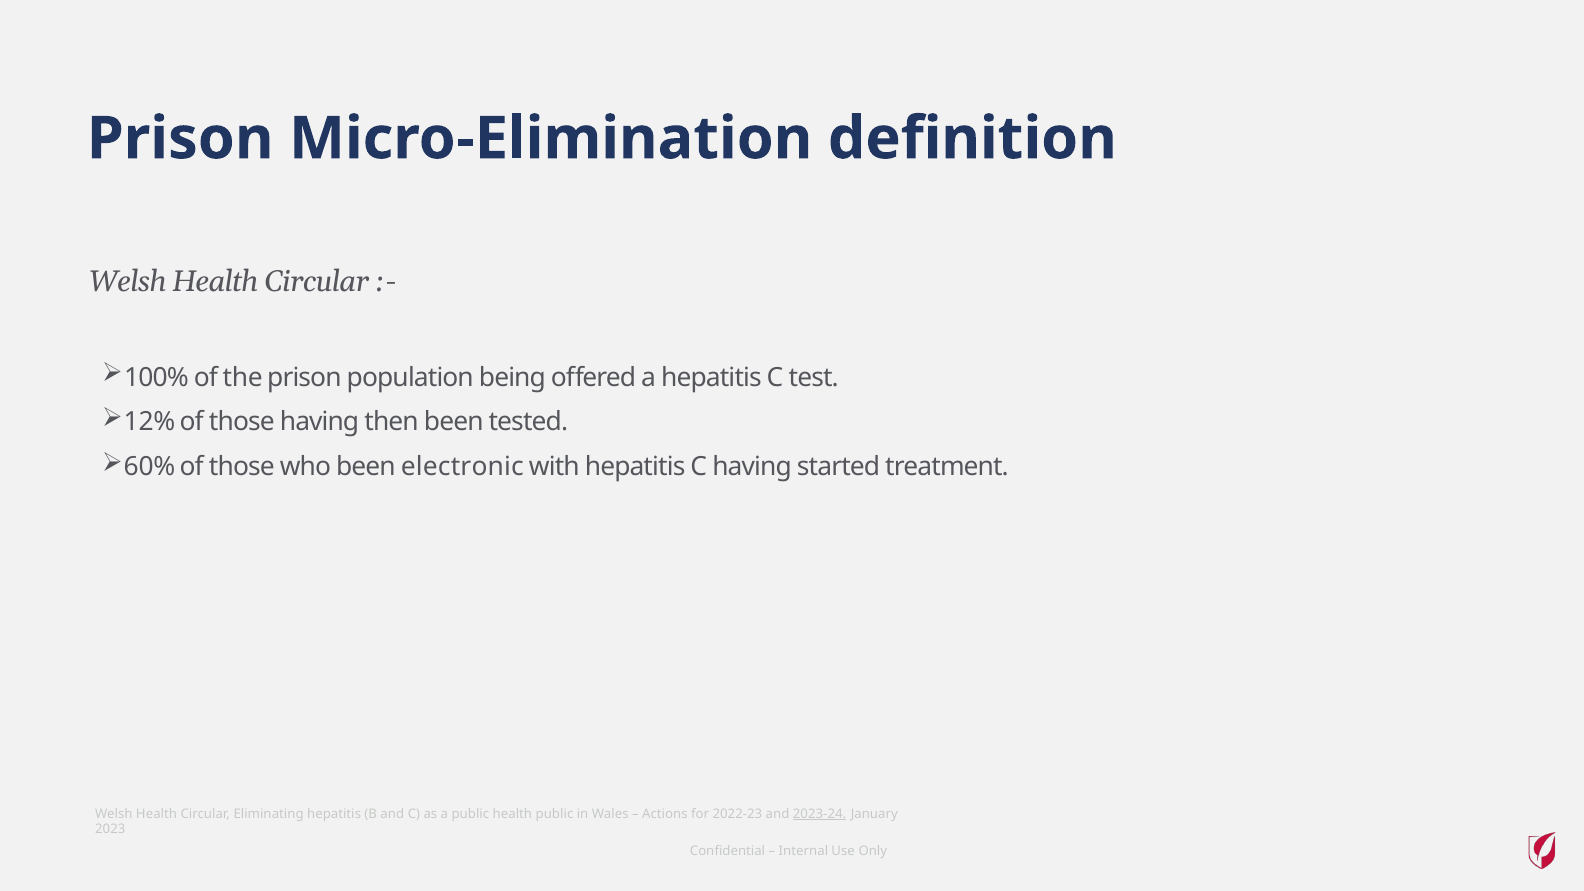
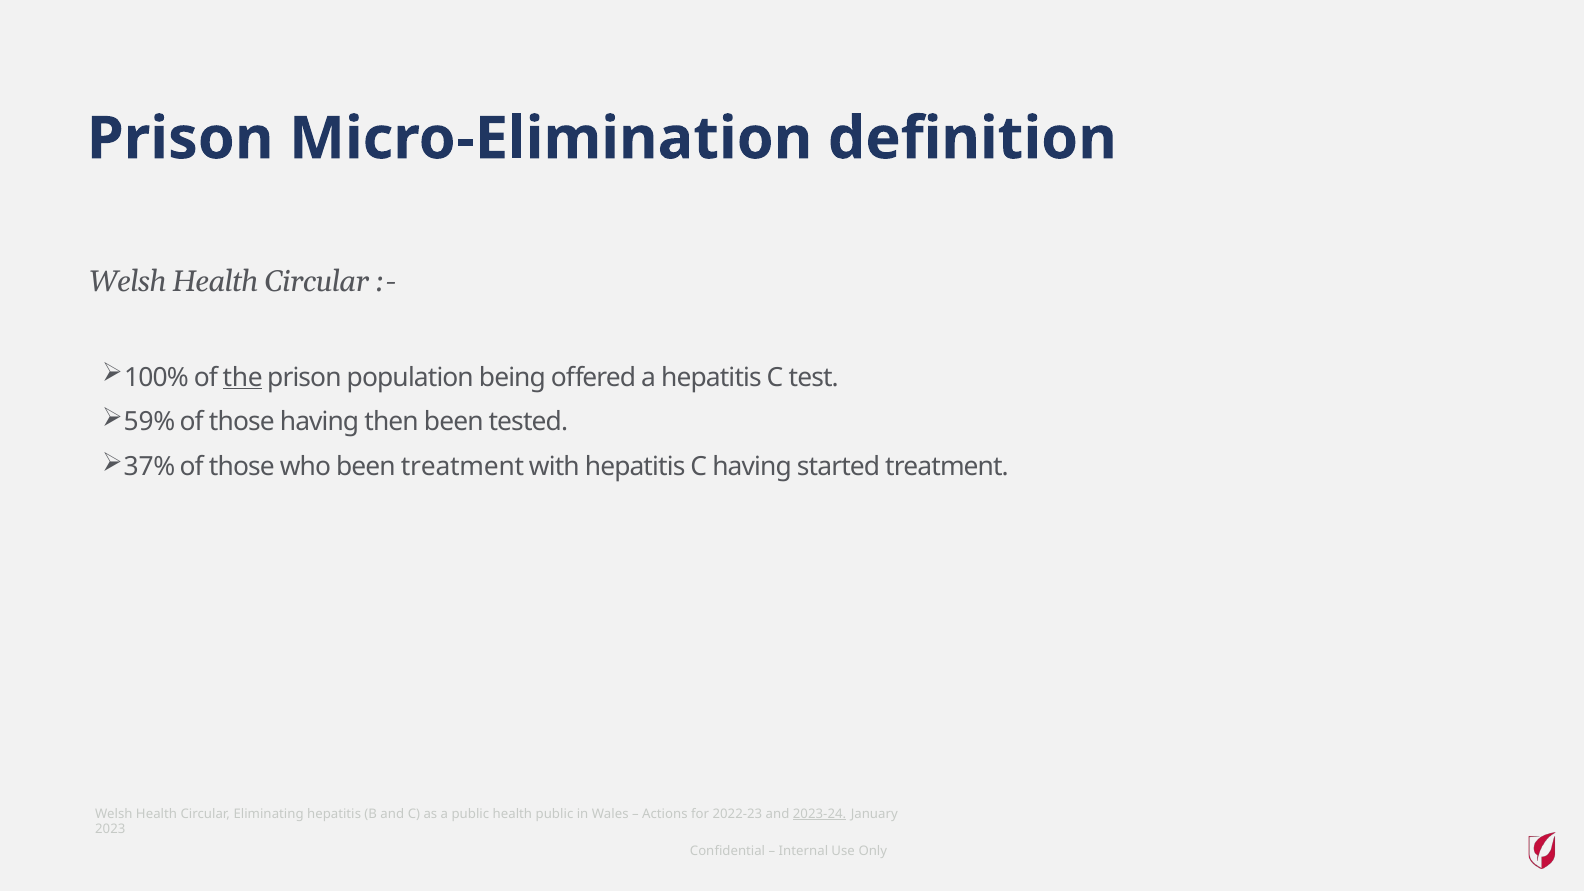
the underline: none -> present (243, 377)
12%: 12% -> 59% (150, 422)
60%: 60% -> 37% (150, 467)
been electronic: electronic -> treatment (463, 467)
